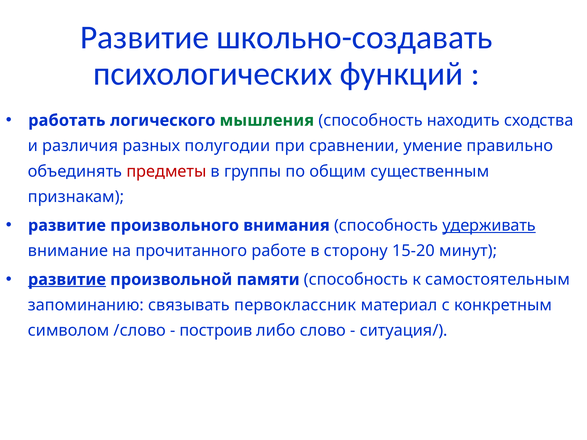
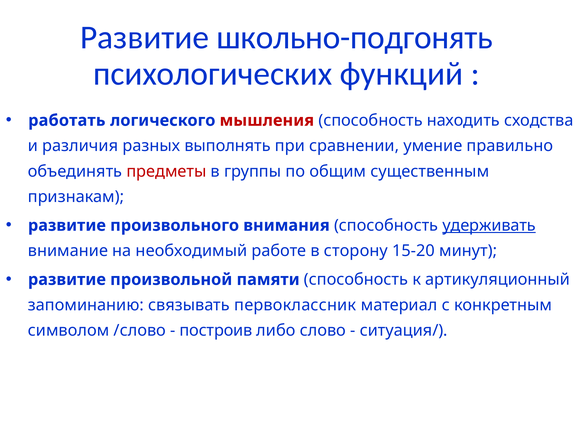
школьно-создавать: школьно-создавать -> школьно-подгонять (355, 38)
мышления colour: green -> red (267, 121)
полугодии: полугодии -> выполнять (228, 146)
прочитанного: прочитанного -> необходимый (191, 251)
развитие underline: present -> none (67, 280)
самостоятельным: самостоятельным -> артикуляционный (498, 280)
